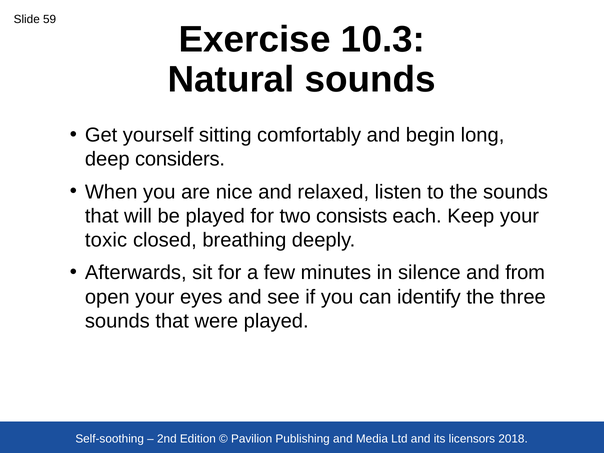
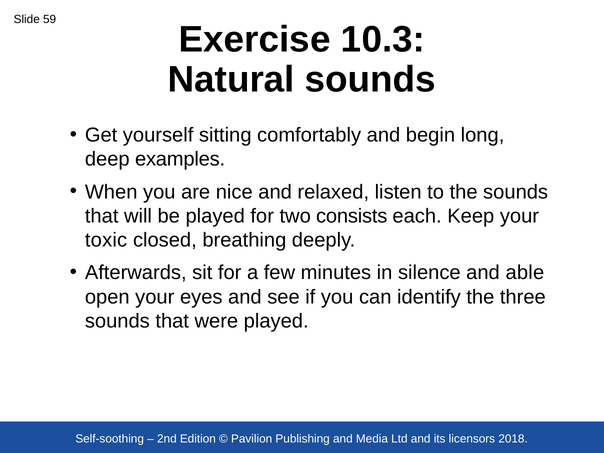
considers: considers -> examples (180, 159)
from: from -> able (525, 273)
